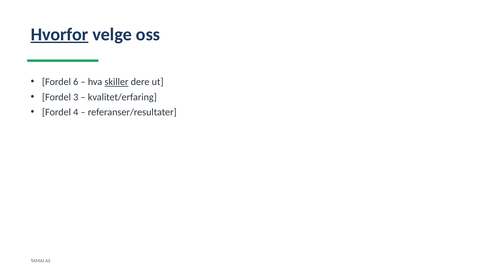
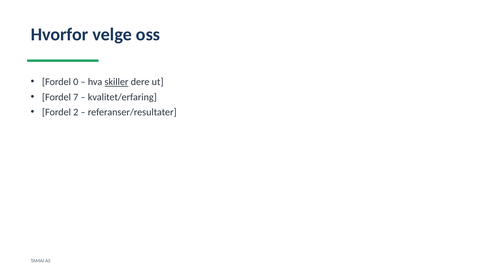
Hvorfor underline: present -> none (60, 34)
6: 6 -> 0 (76, 82)
3: 3 -> 7 (76, 97)
4: 4 -> 2 (76, 112)
